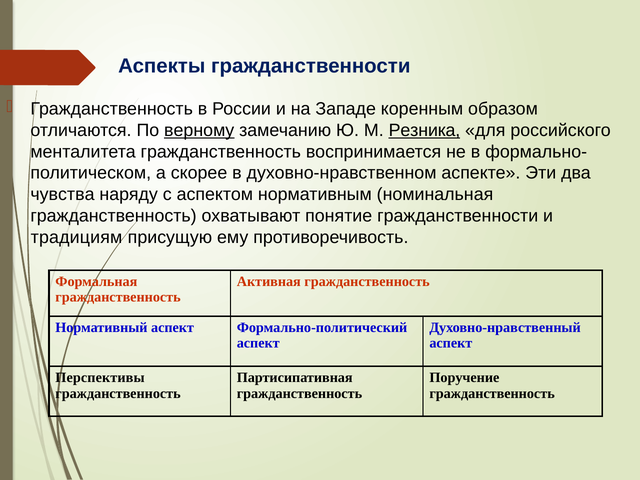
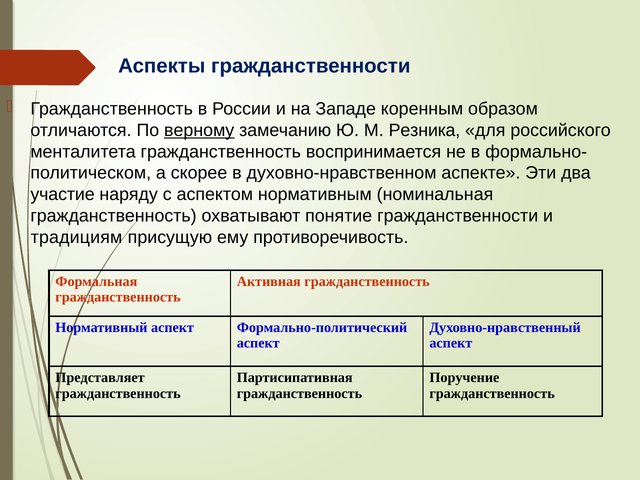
Резника underline: present -> none (424, 130)
чувства: чувства -> участие (63, 194)
Перспективы: Перспективы -> Представляет (100, 377)
